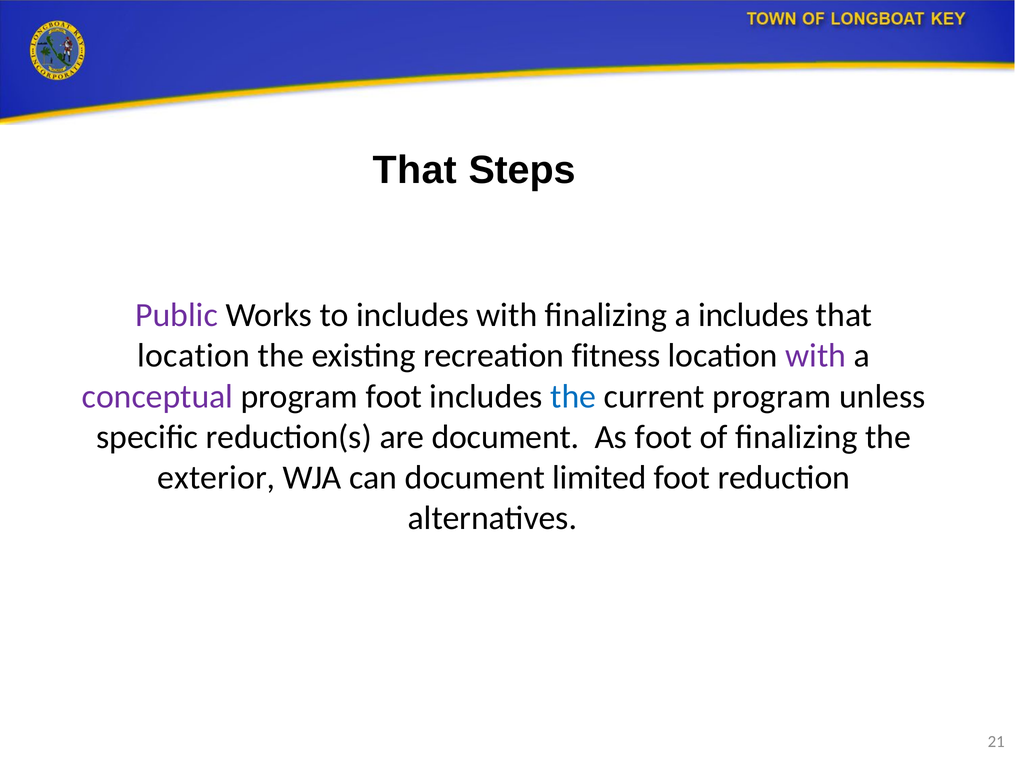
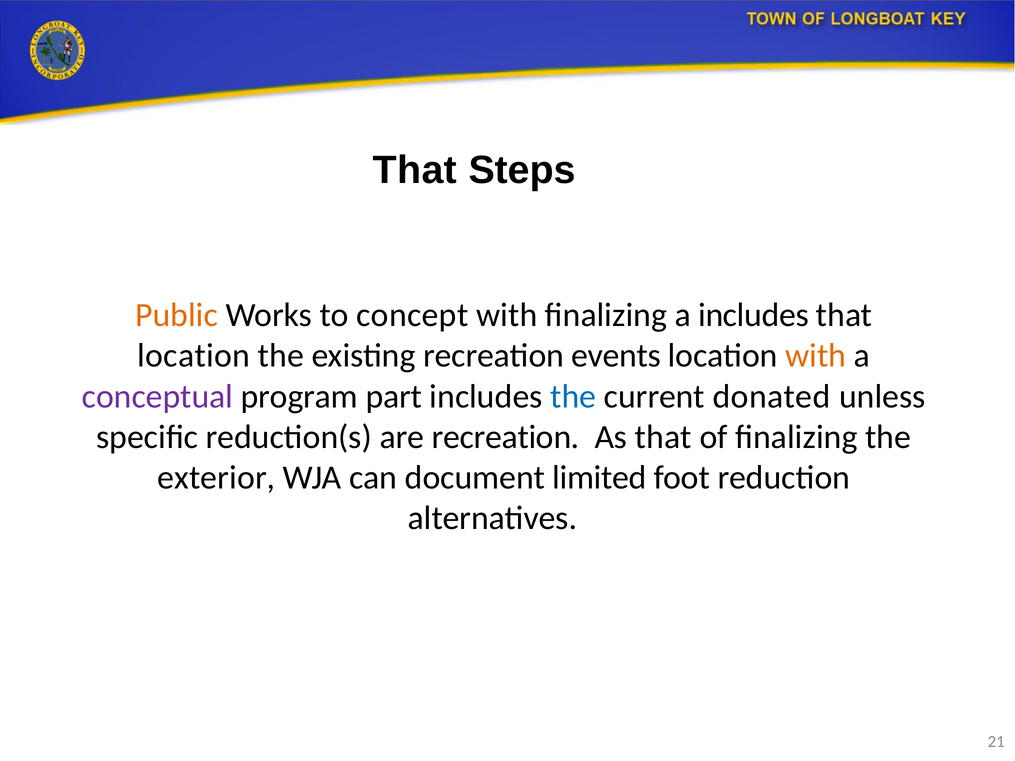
Public colour: purple -> orange (177, 315)
to includes: includes -> concept (412, 315)
fitness: fitness -> events (616, 356)
with colour: purple -> orange (816, 356)
program foot: foot -> part (394, 397)
current program: program -> donated (772, 397)
are document: document -> recreation (506, 437)
As foot: foot -> that (663, 437)
